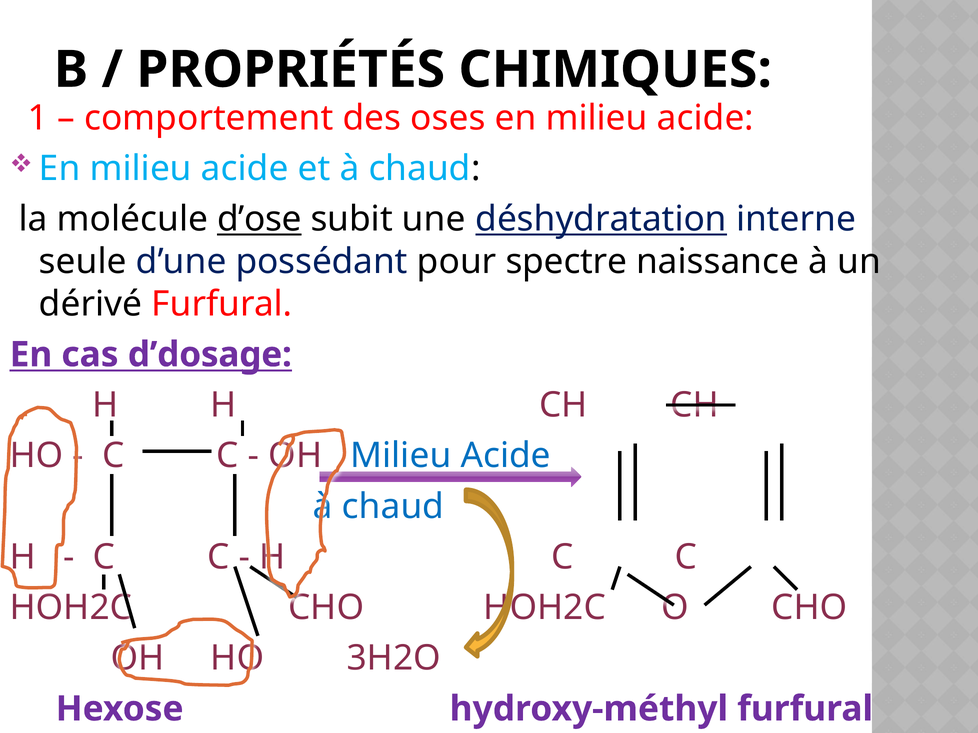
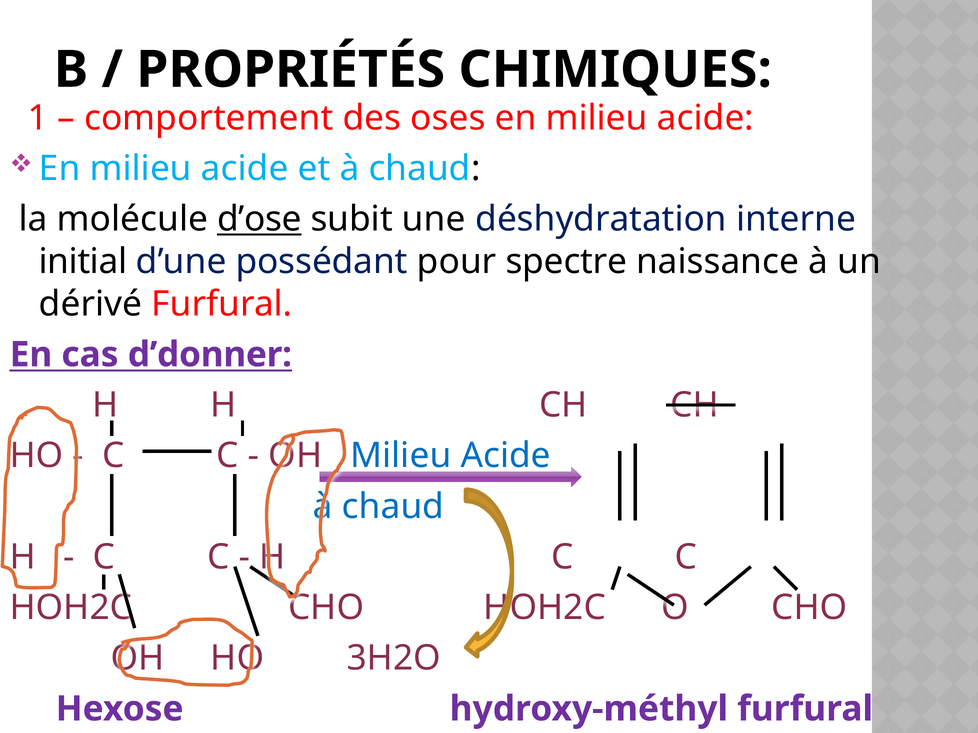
déshydratation underline: present -> none (601, 219)
seule: seule -> initial (83, 262)
d’dosage: d’dosage -> d’donner (210, 355)
